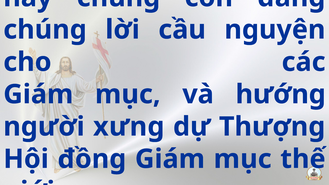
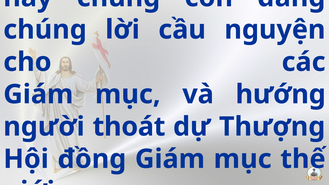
xưng: xưng -> thoát (129, 127)
